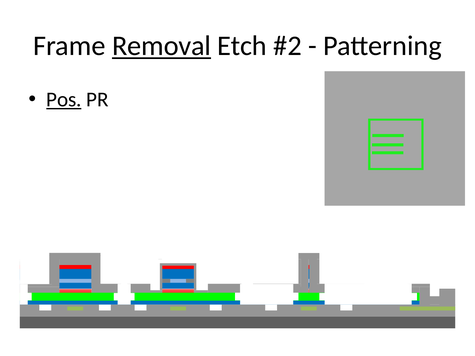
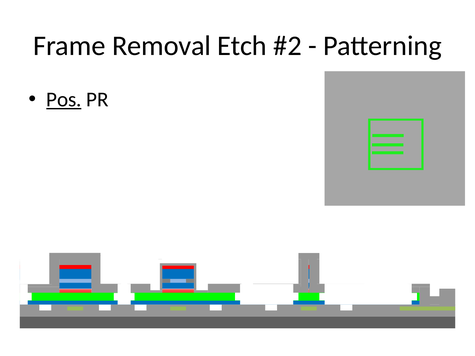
Removal underline: present -> none (162, 46)
